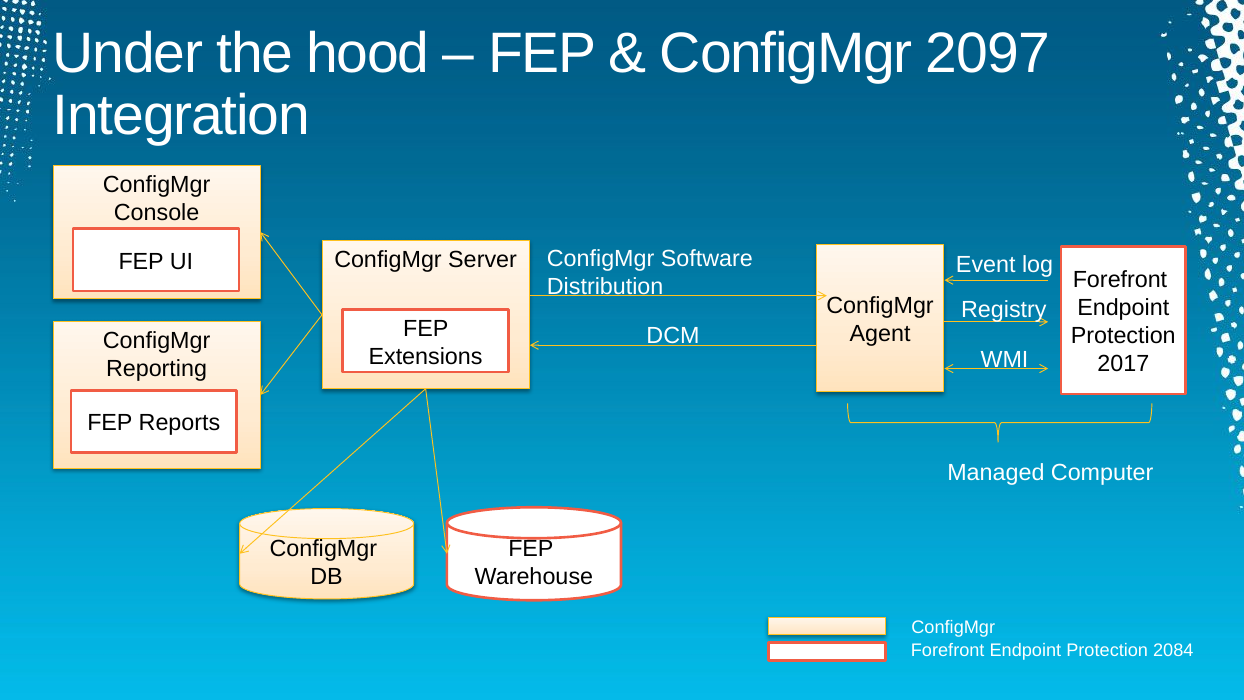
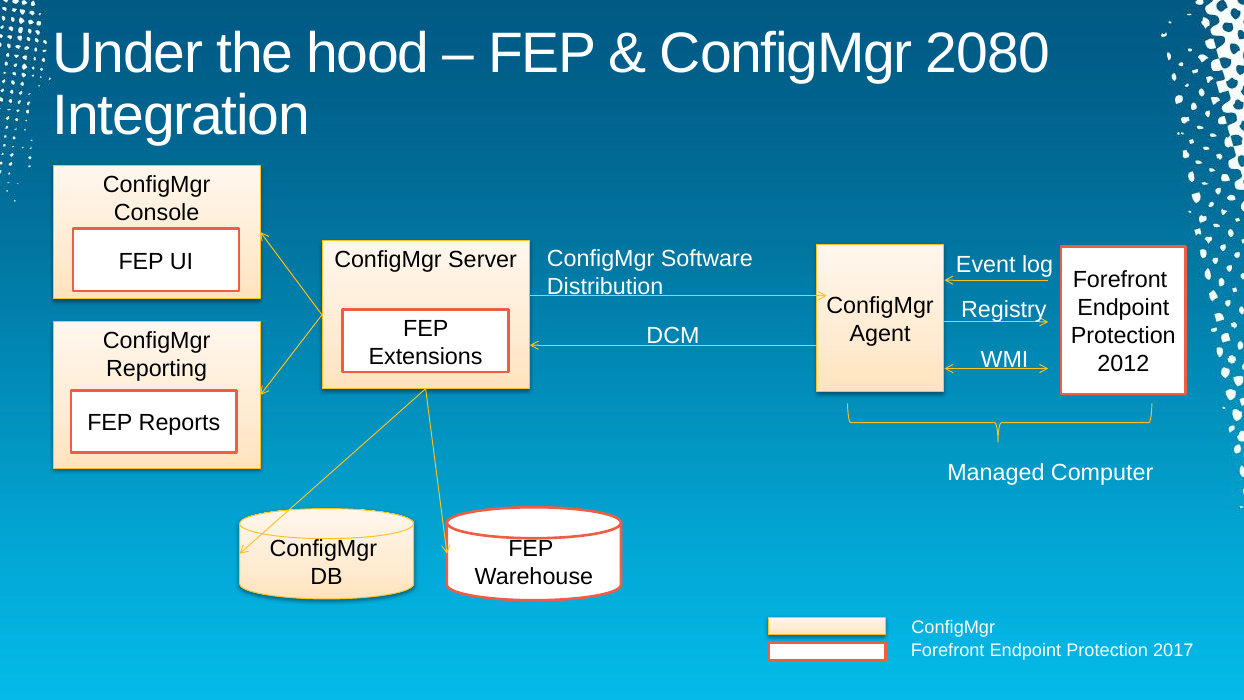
2097: 2097 -> 2080 (988, 54)
2017: 2017 -> 2012 (1123, 364)
2084: 2084 -> 2017 (1173, 651)
